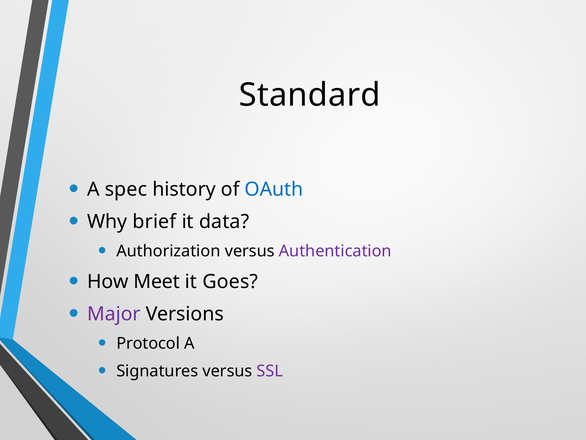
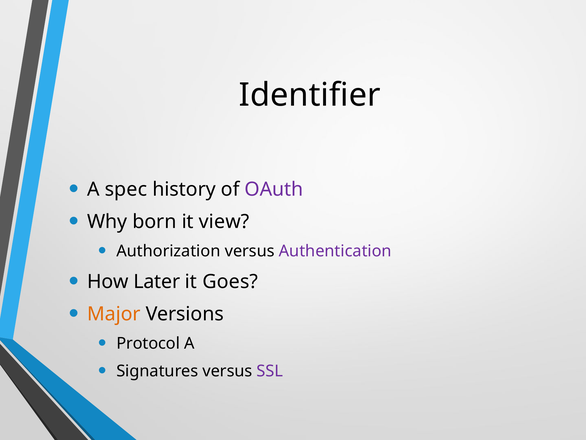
Standard: Standard -> Identifier (310, 95)
OAuth colour: blue -> purple (274, 189)
brief: brief -> born (154, 221)
data: data -> view (224, 221)
Meet: Meet -> Later (157, 281)
Major colour: purple -> orange (114, 314)
